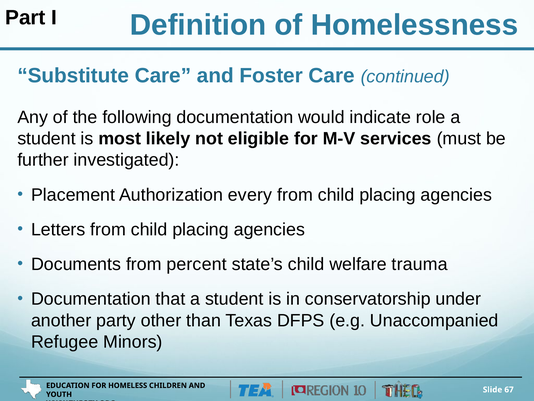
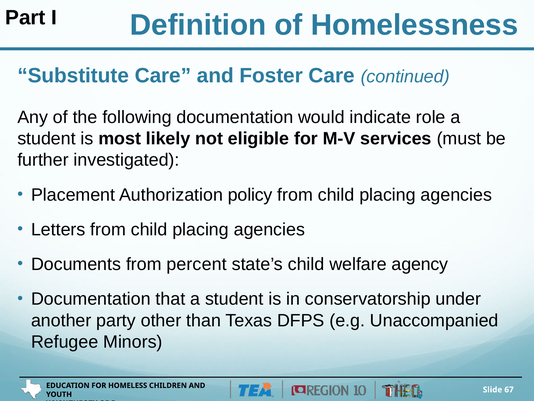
every: every -> policy (250, 195)
trauma: trauma -> agency (420, 264)
